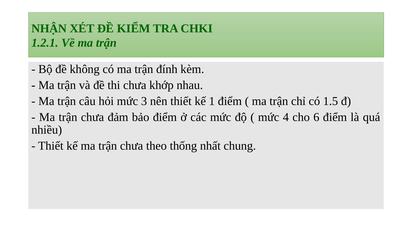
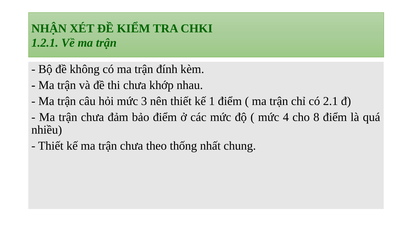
1.5: 1.5 -> 2.1 (331, 101)
6: 6 -> 8 (316, 117)
